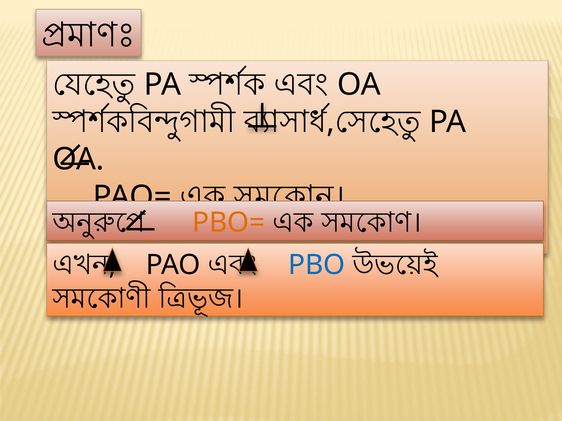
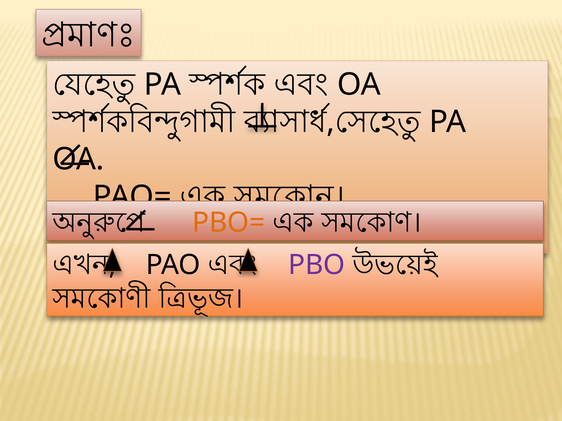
PBO colour: blue -> purple (317, 265)
